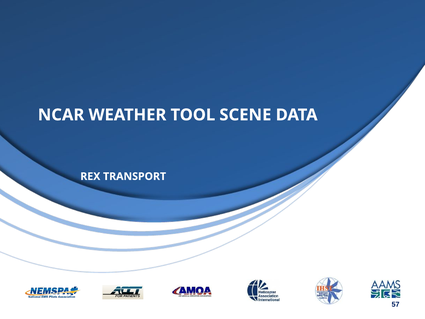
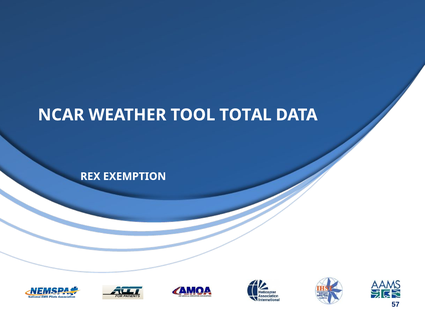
SCENE: SCENE -> TOTAL (245, 115)
TRANSPORT: TRANSPORT -> EXEMPTION (135, 176)
